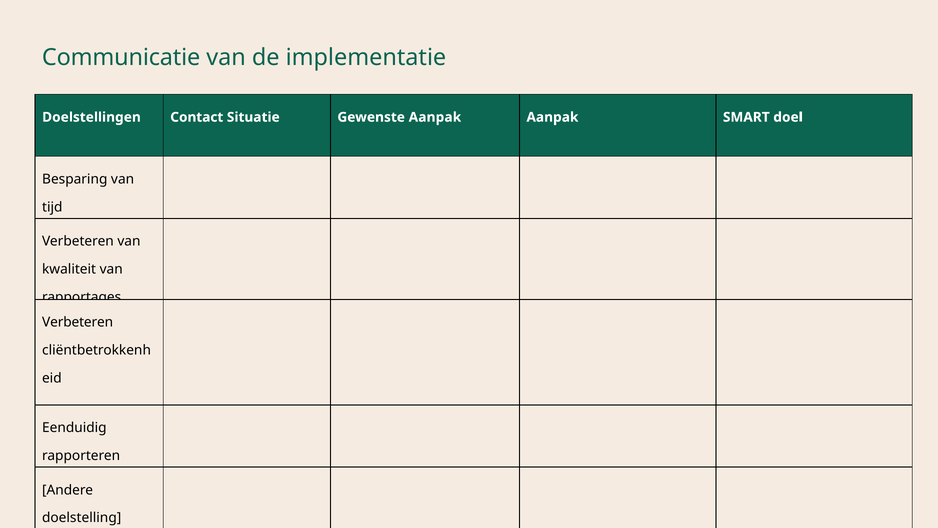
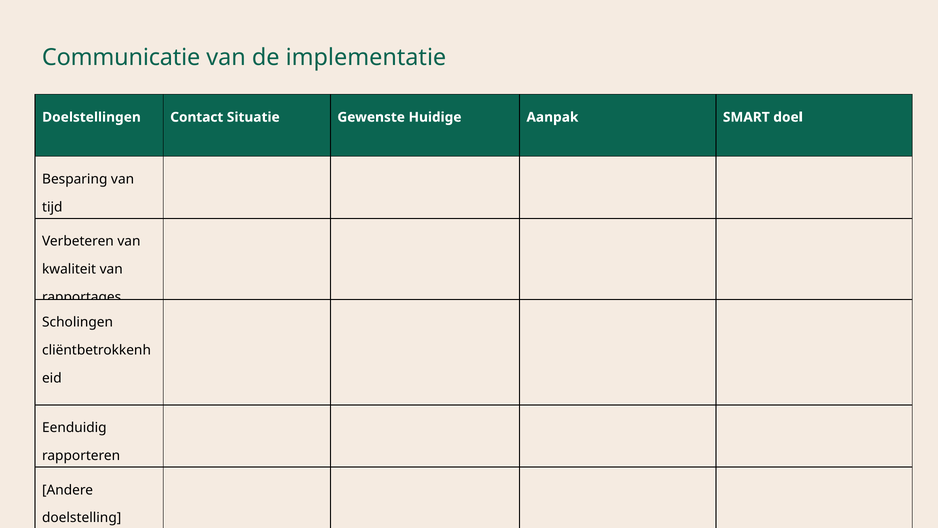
Gewenste Aanpak: Aanpak -> Huidige (435, 117)
Verbeteren: Verbeteren -> Scholingen (78, 322)
